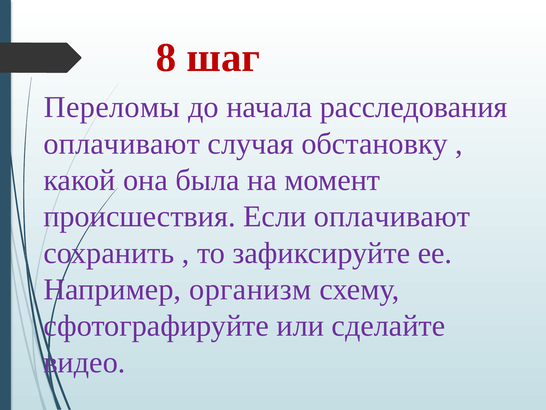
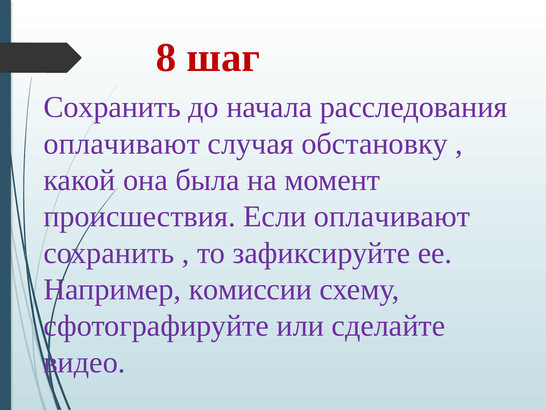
Переломы: Переломы -> Сохранить (112, 107)
организм: организм -> комиссии (250, 289)
